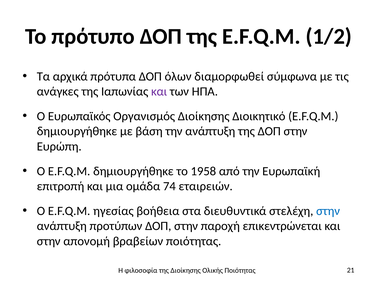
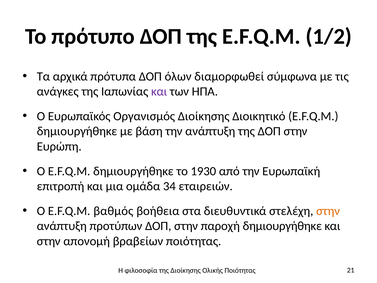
1958: 1958 -> 1930 (203, 171)
74: 74 -> 34 (169, 186)
ηγεσίας: ηγεσίας -> βαθμός (113, 211)
στην colour: blue -> orange (328, 211)
παροχή επικεντρώνεται: επικεντρώνεται -> δημιουργήθηκε (282, 226)
